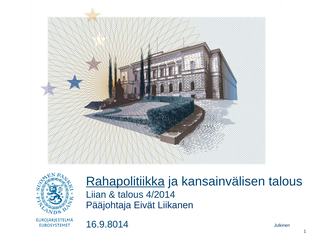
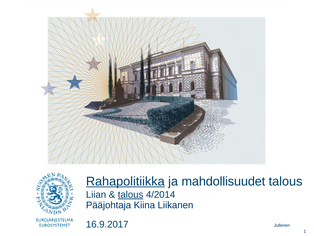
kansainvälisen: kansainvälisen -> mahdollisuudet (223, 181)
talous underline: none -> present (131, 194)
Eivät: Eivät -> Kiina (144, 205)
16.9.8014: 16.9.8014 -> 16.9.2017 (107, 224)
